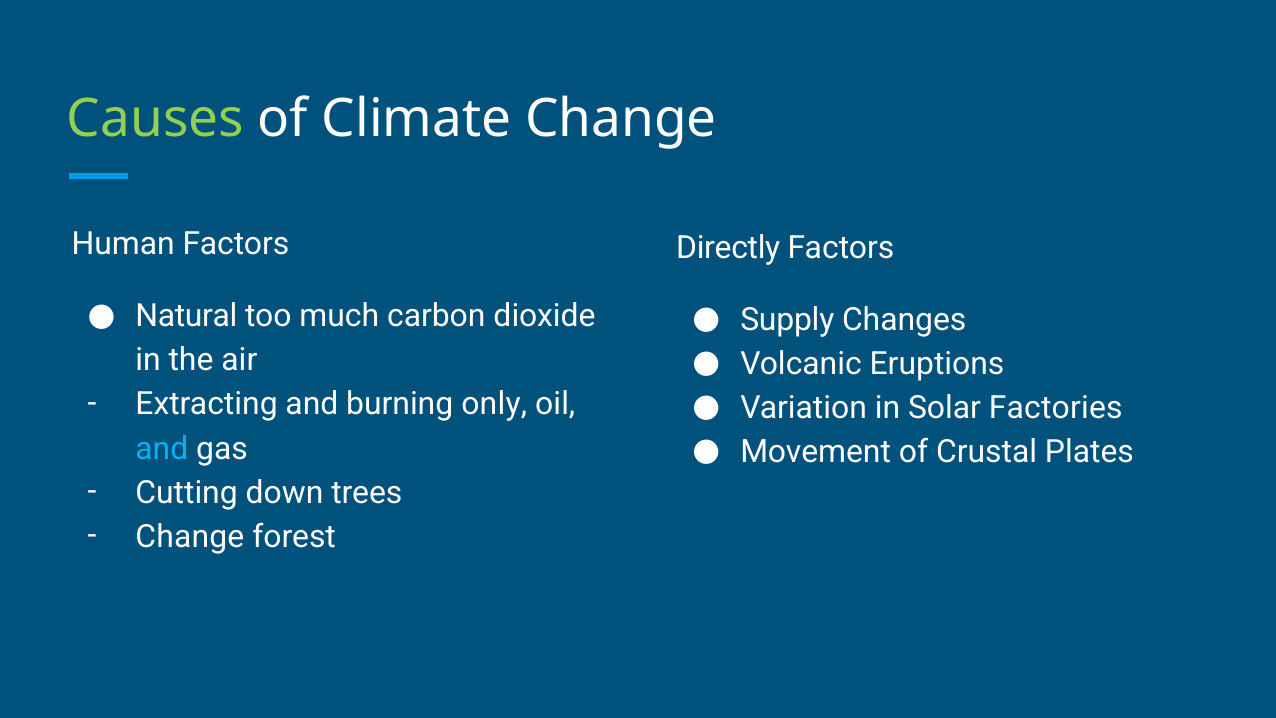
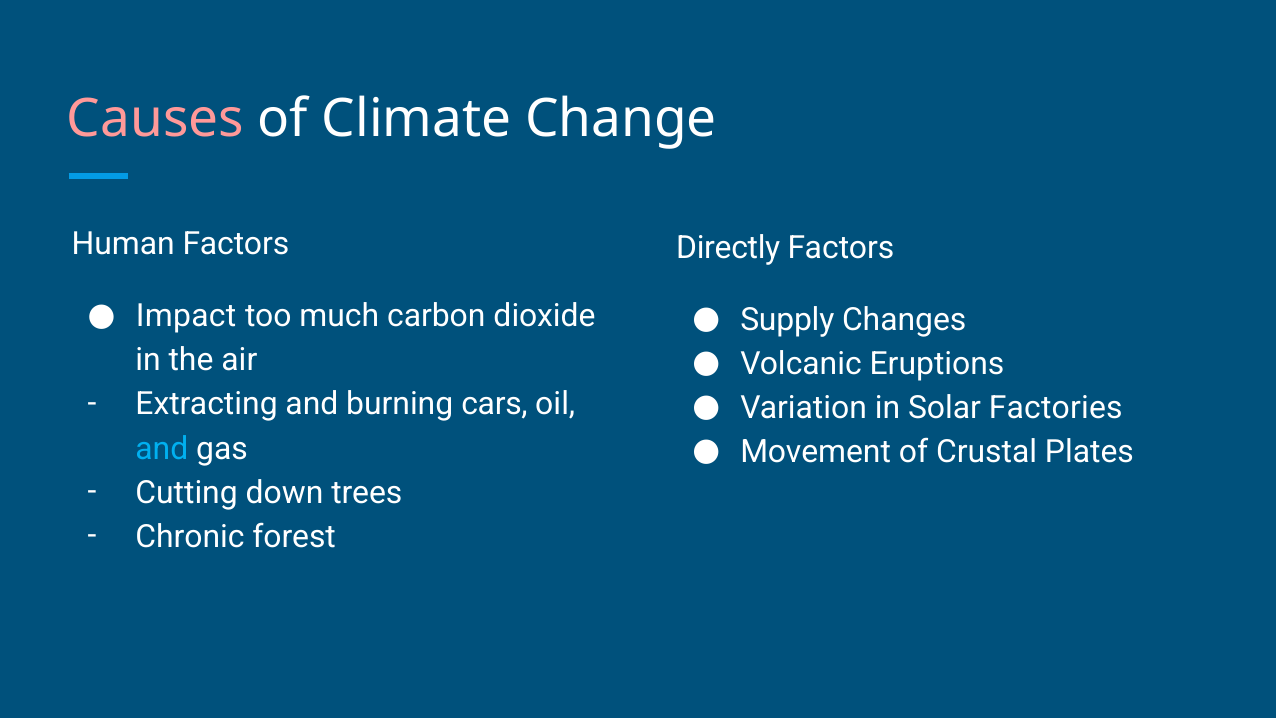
Causes colour: light green -> pink (155, 119)
Natural: Natural -> Impact (186, 316)
only: only -> cars (495, 404)
Change: Change -> Chronic (190, 536)
